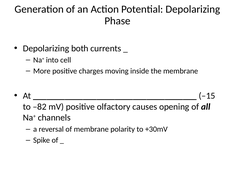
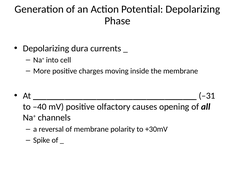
both: both -> dura (80, 48)
–15: –15 -> –31 (207, 96)
–82: –82 -> –40 (40, 107)
